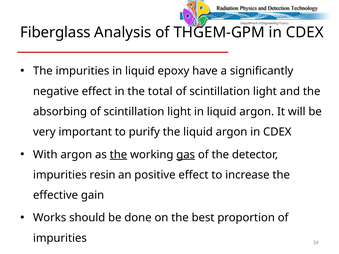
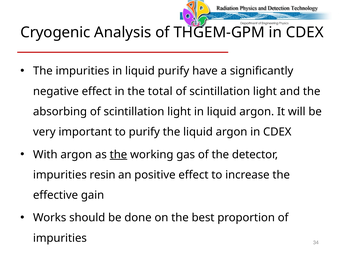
Fiberglass: Fiberglass -> Cryogenic (55, 32)
liquid epoxy: epoxy -> purify (173, 71)
gas underline: present -> none (186, 155)
